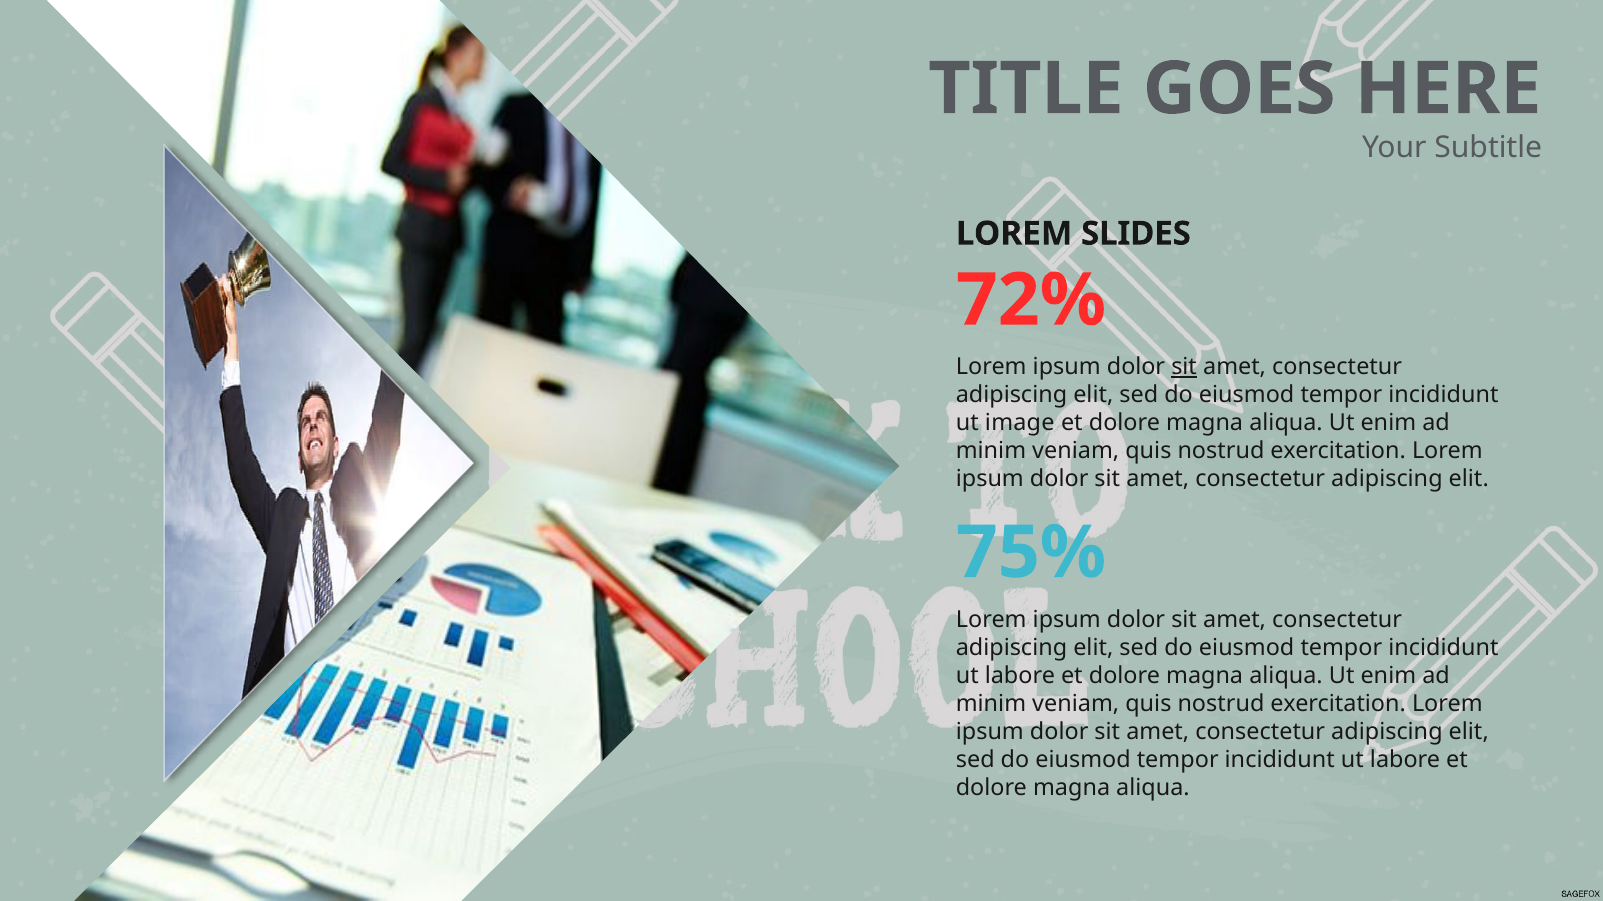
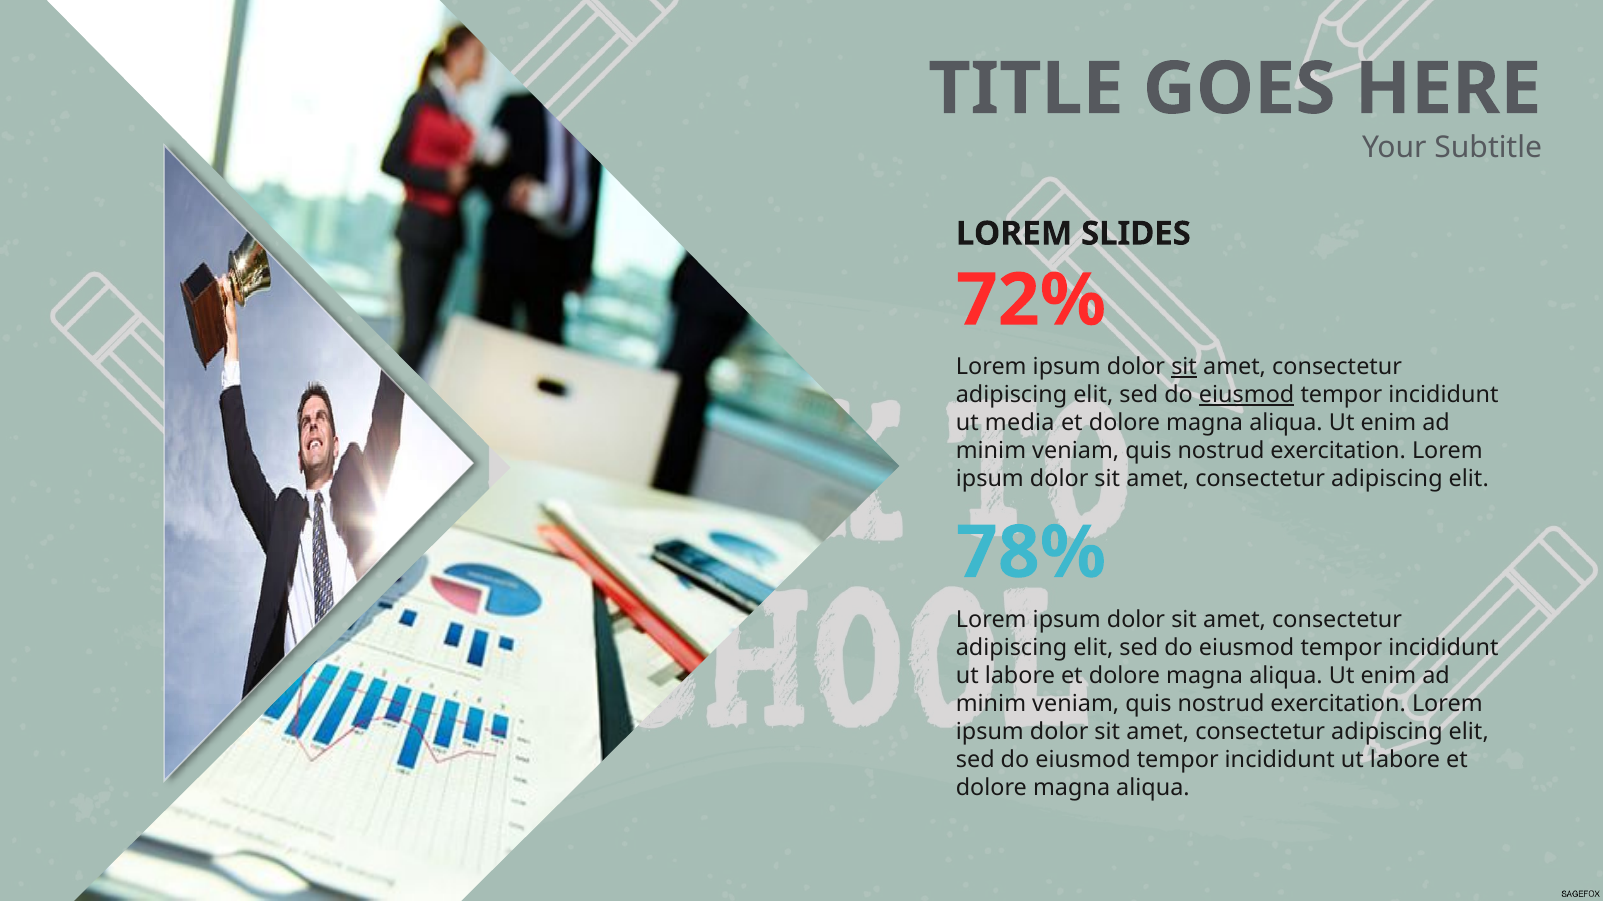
eiusmod underline: none -> present (1247, 395)
image: image -> media (1020, 423)
75%: 75% -> 78% (1031, 553)
